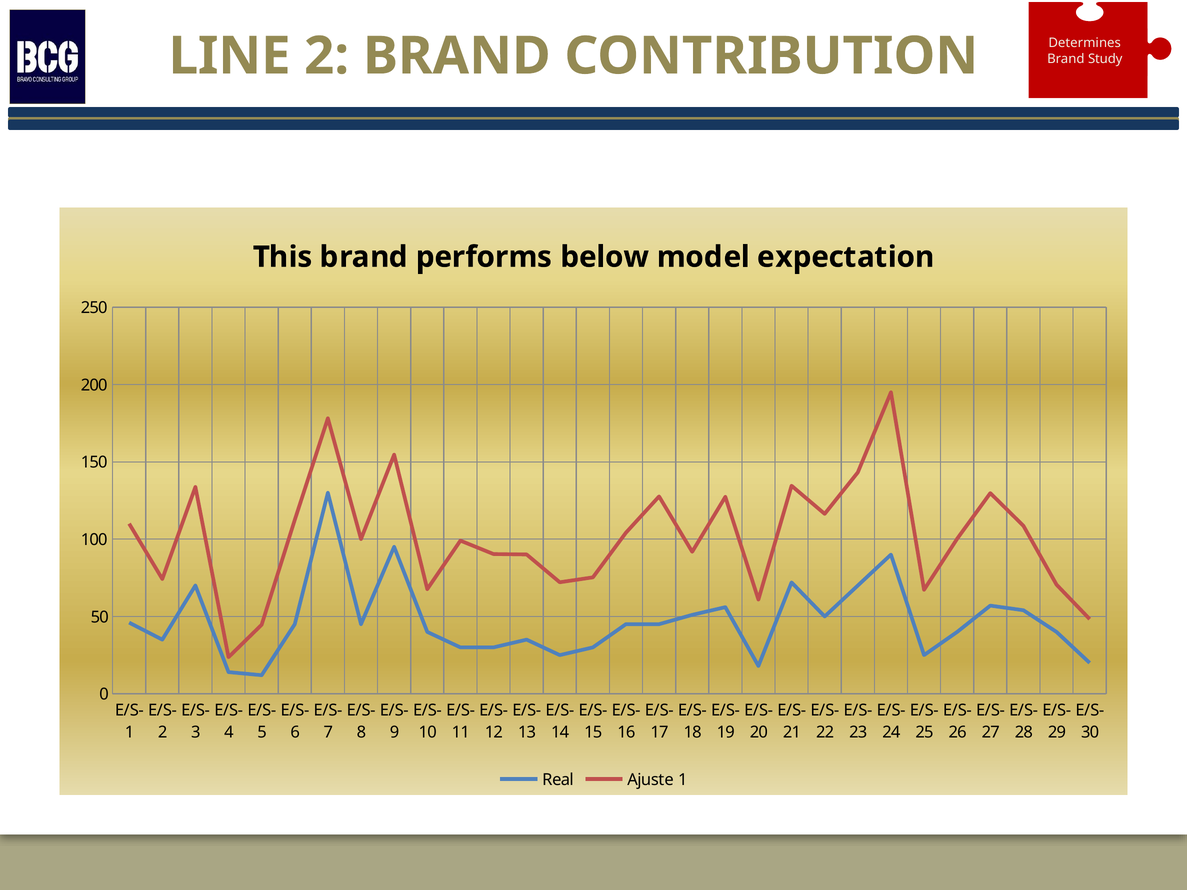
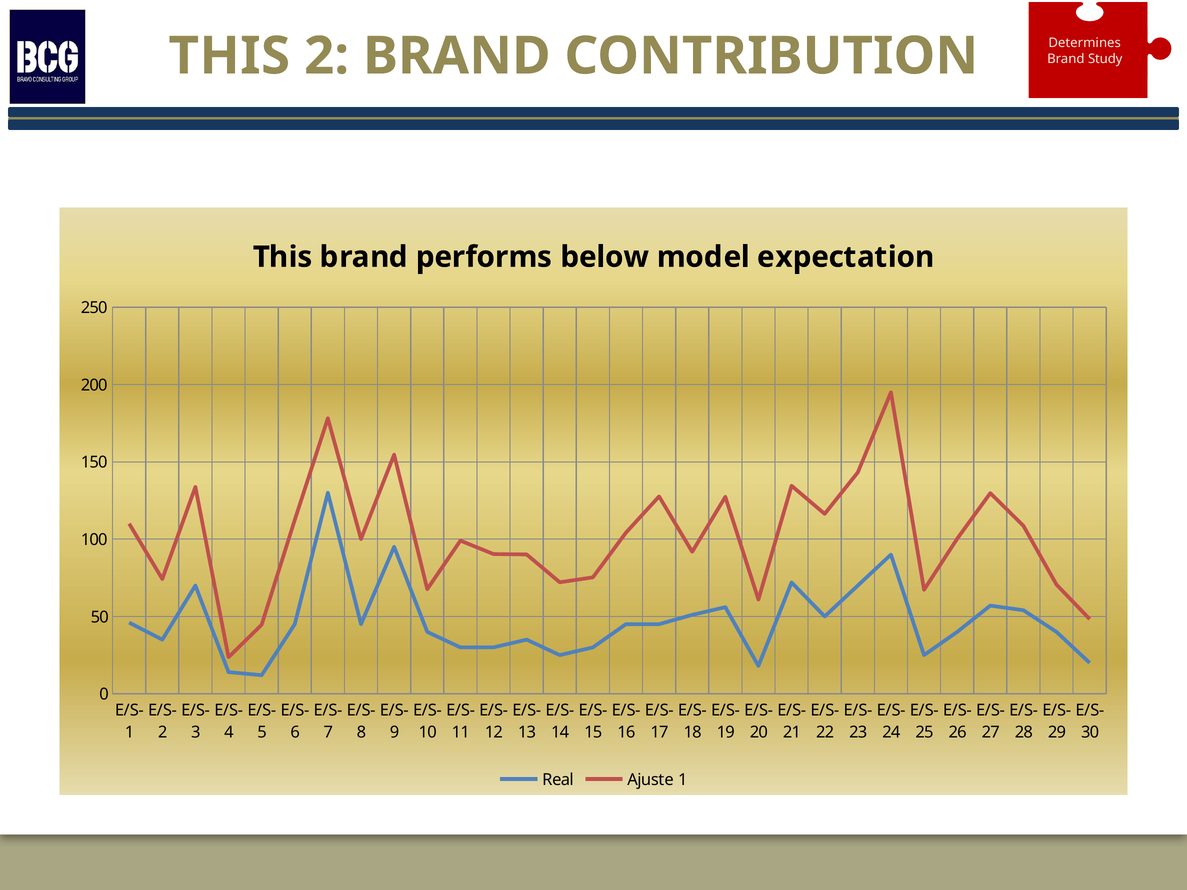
LINE: LINE -> THIS (229, 56)
